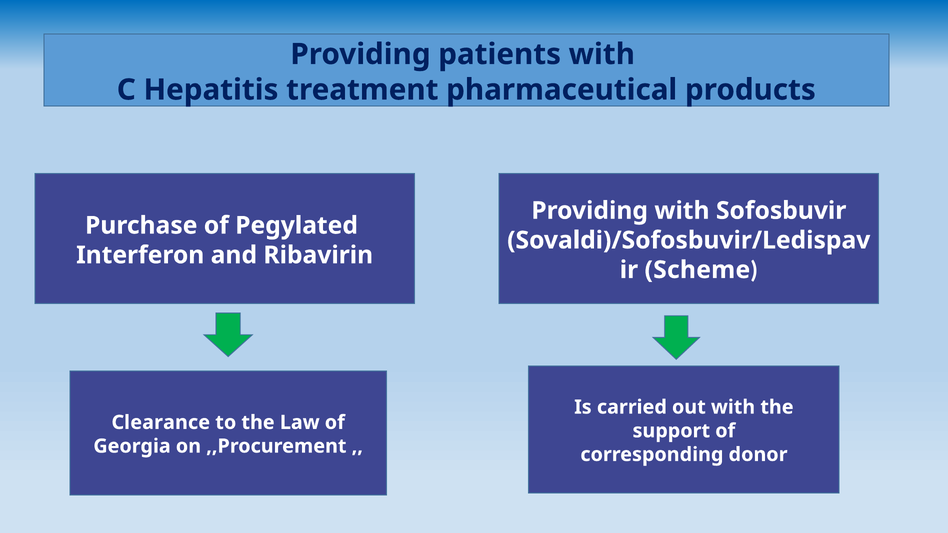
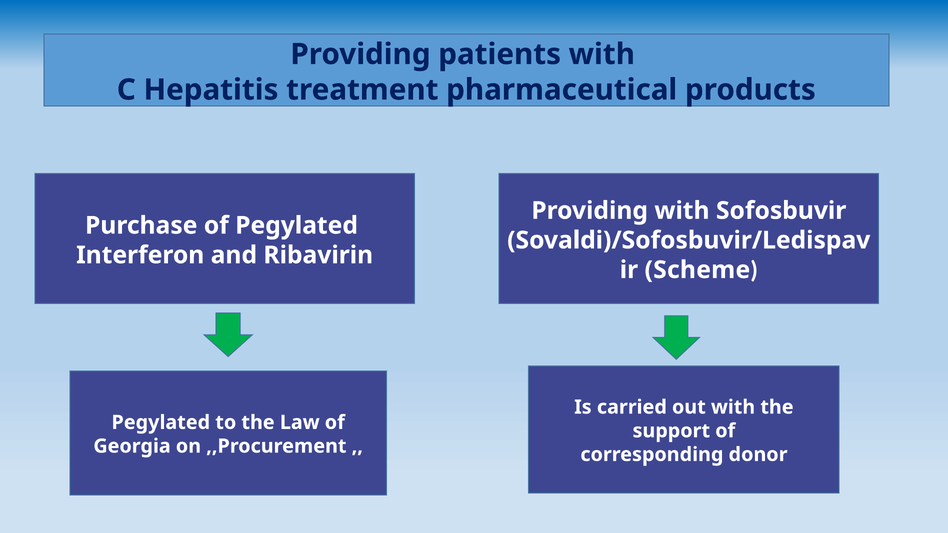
Clearance: Clearance -> Pegylated (161, 423)
